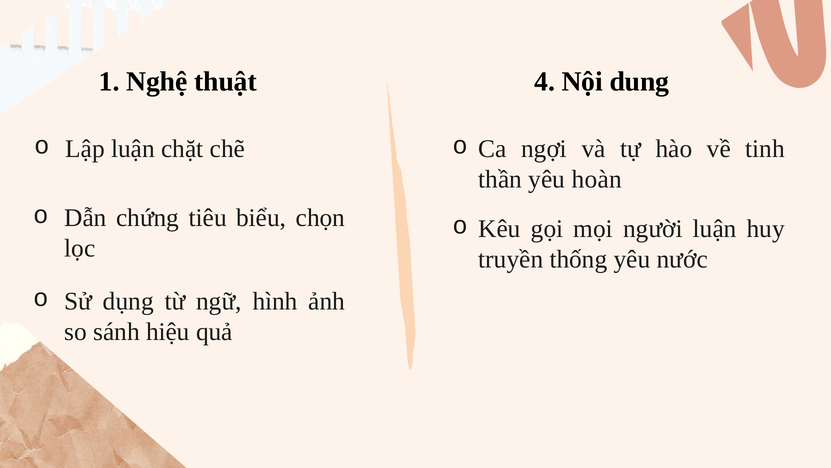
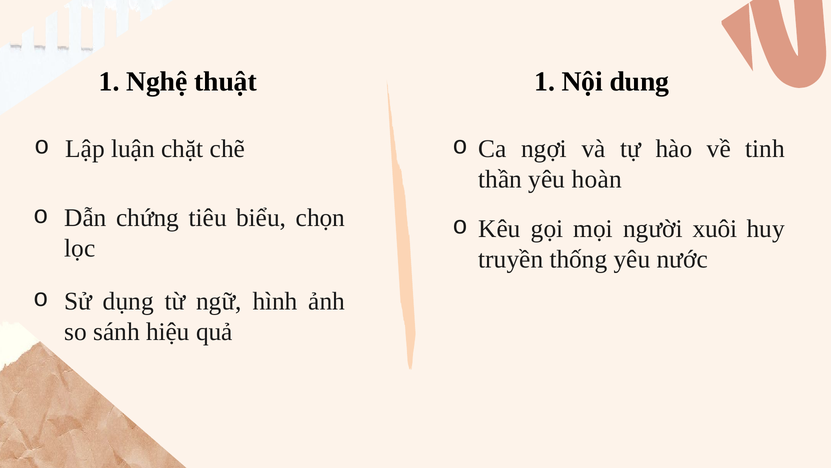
4: 4 -> 1 (545, 82)
người luận: luận -> xuôi (715, 229)
